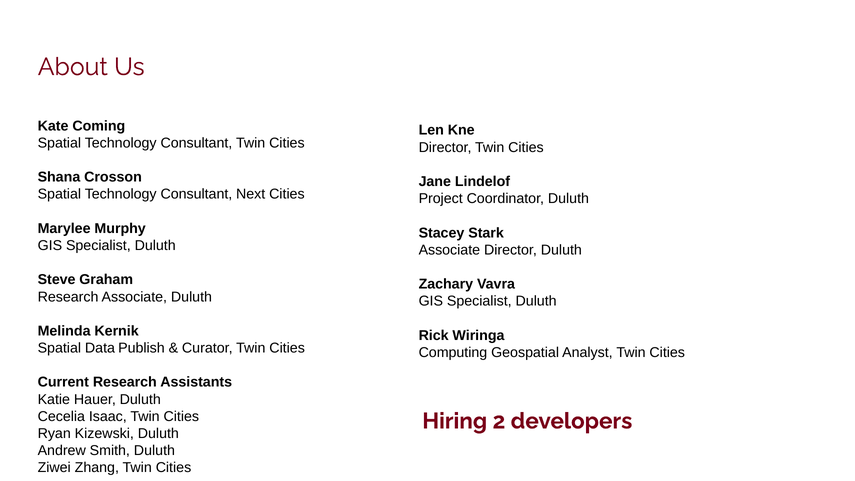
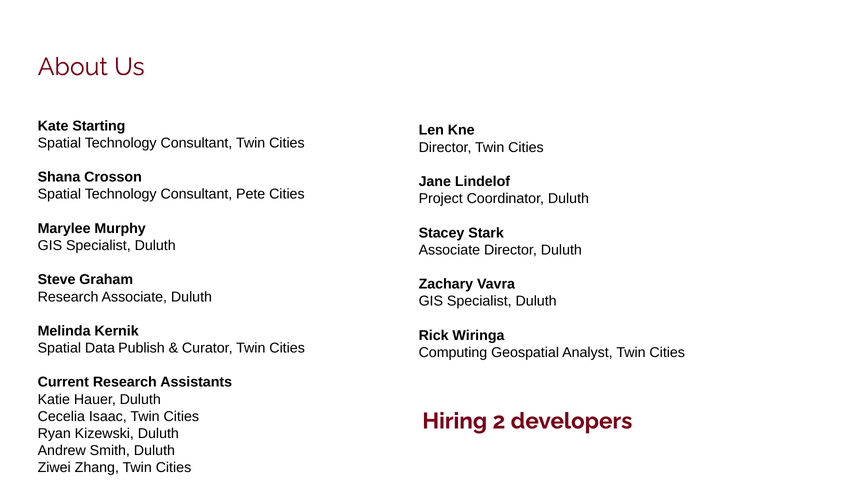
Coming: Coming -> Starting (99, 126)
Next: Next -> Pete (251, 194)
